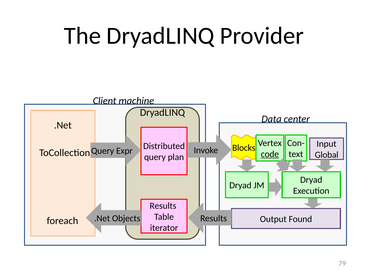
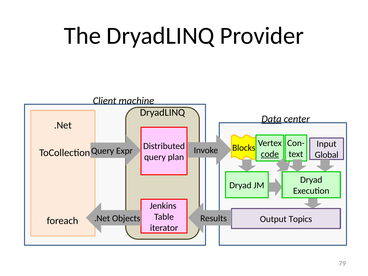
Data underline: none -> present (272, 119)
Results: Results -> Jenkins (163, 206)
Found: Found -> Topics (300, 219)
